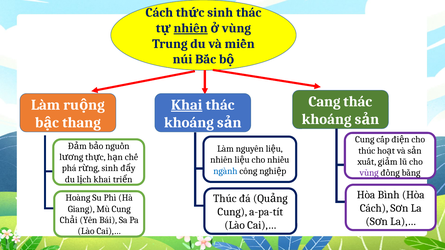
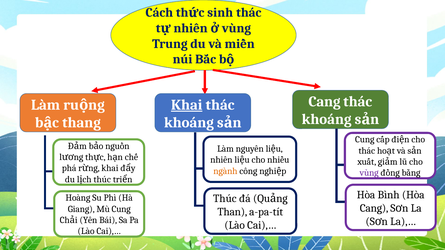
nhiên underline: present -> none (191, 28)
thúc: thúc -> thác (367, 151)
sinh: sinh -> khai (110, 168)
ngành colour: blue -> orange (225, 171)
khai: khai -> thúc (102, 180)
Cách: Cách -> Cang (374, 208)
Cung: Cung -> Than (232, 212)
